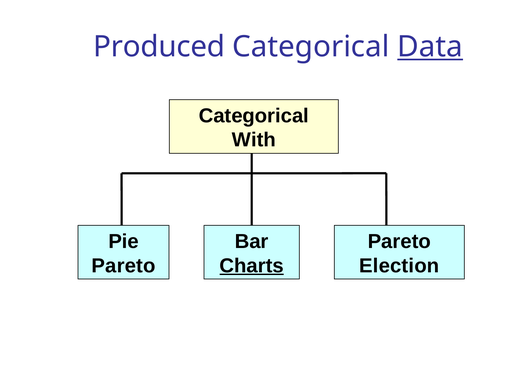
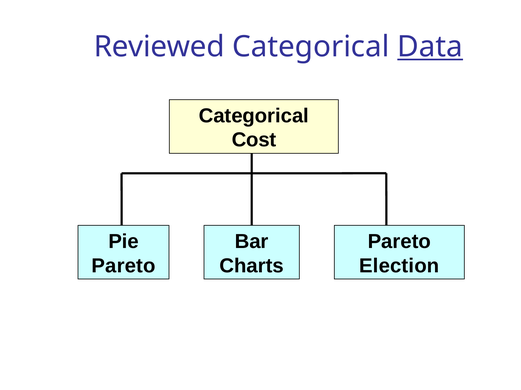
Produced: Produced -> Reviewed (159, 47)
With: With -> Cost (254, 140)
Charts underline: present -> none (252, 266)
